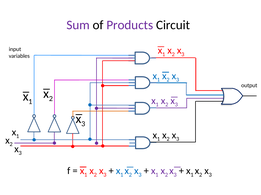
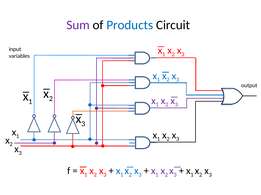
Products colour: purple -> blue (130, 25)
